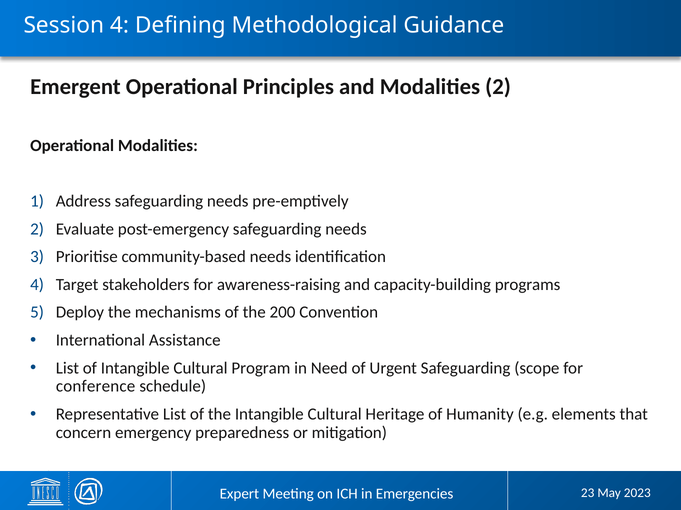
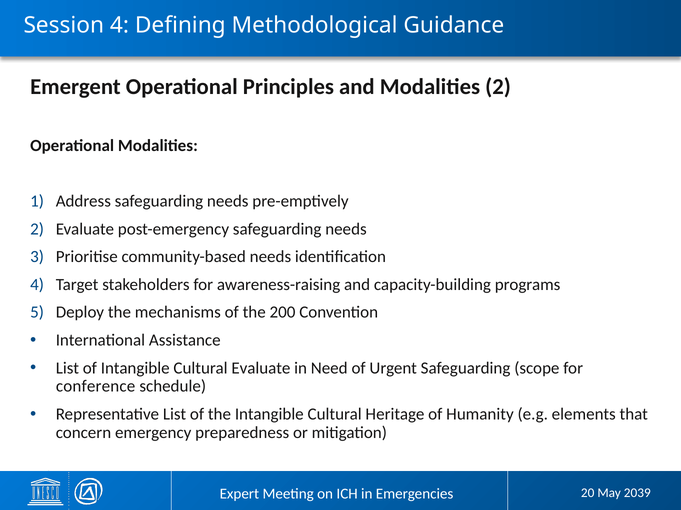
Cultural Program: Program -> Evaluate (261, 369)
23: 23 -> 20 (588, 494)
2023: 2023 -> 2039 (637, 494)
